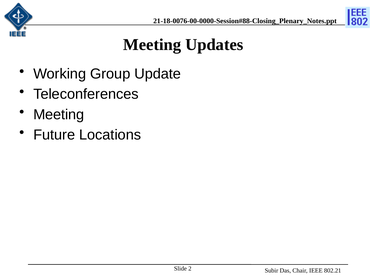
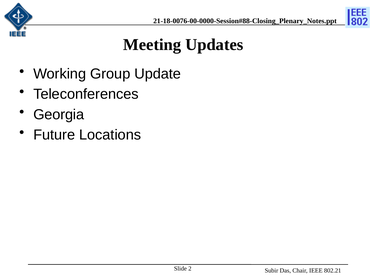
Meeting: Meeting -> Georgia (59, 114)
